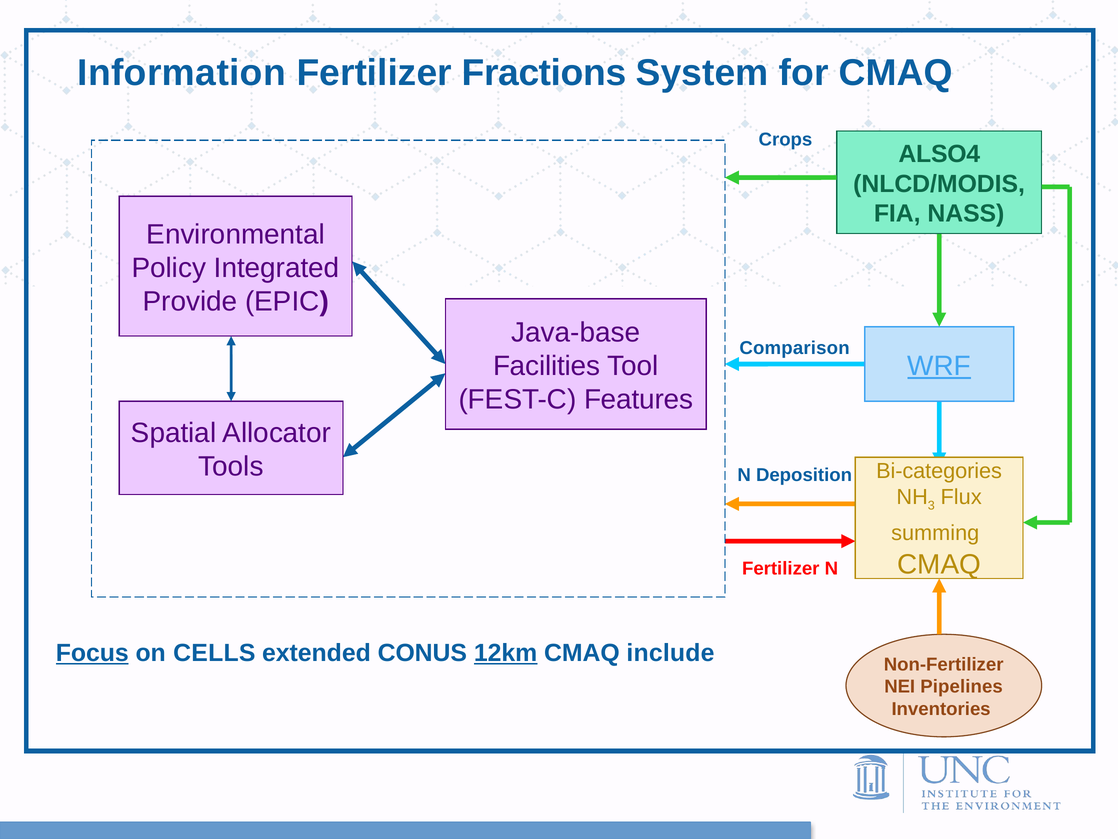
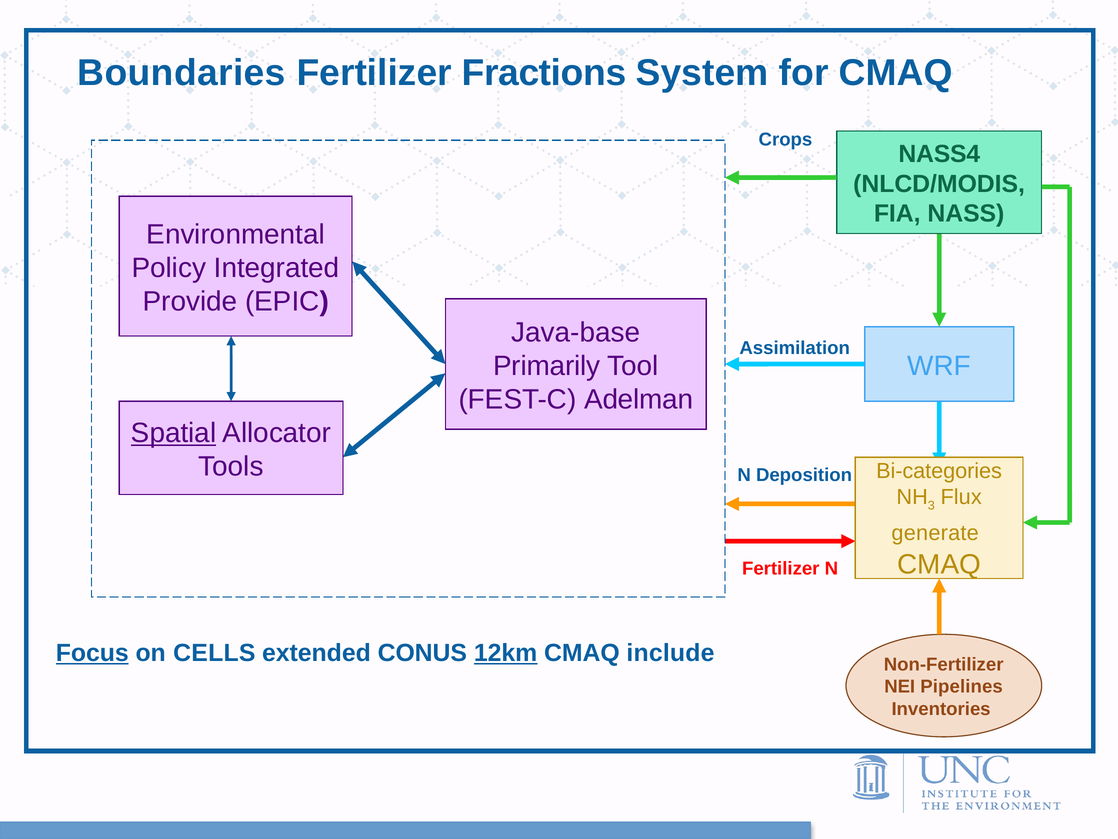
Information: Information -> Boundaries (182, 73)
ALSO4: ALSO4 -> NASS4 (939, 154)
Comparison: Comparison -> Assimilation (795, 348)
Facilities: Facilities -> Primarily (547, 366)
WRF underline: present -> none (939, 366)
Features: Features -> Adelman (639, 399)
Spatial underline: none -> present (174, 433)
summing: summing -> generate (935, 533)
